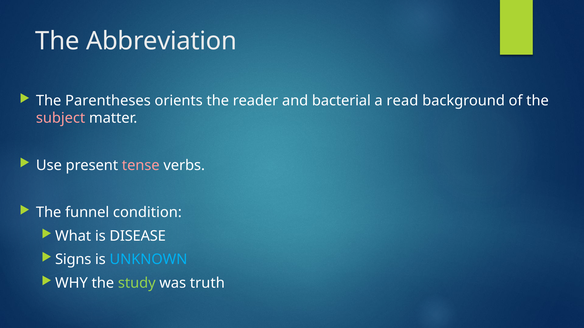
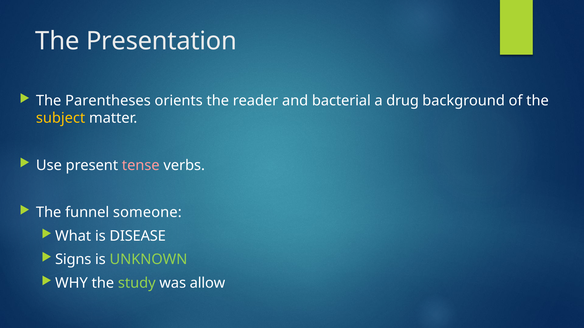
Abbreviation: Abbreviation -> Presentation (161, 41)
read: read -> drug (403, 101)
subject colour: pink -> yellow (61, 118)
condition: condition -> someone (147, 213)
UNKNOWN colour: light blue -> light green (148, 260)
truth: truth -> allow (207, 284)
